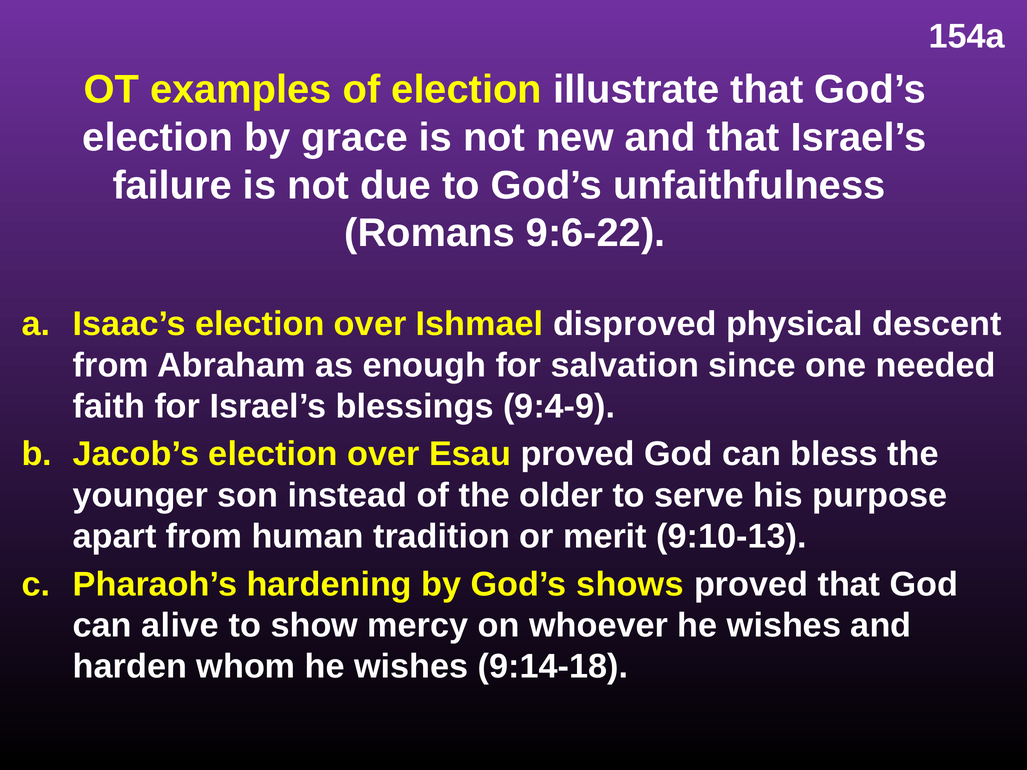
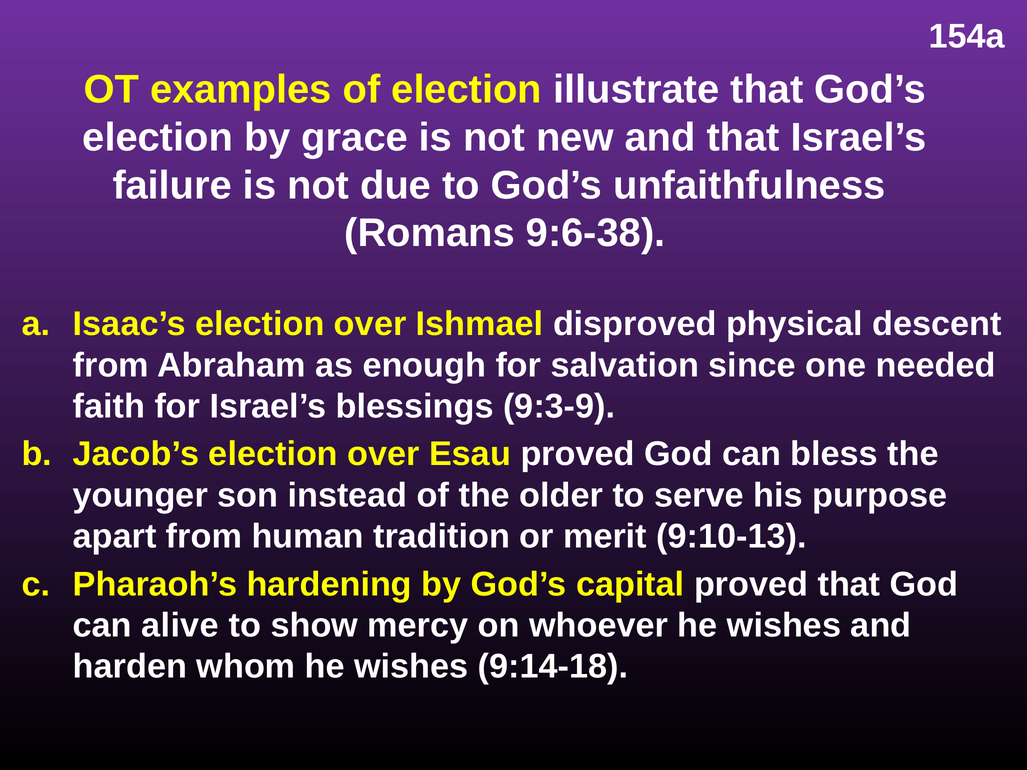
9:6-22: 9:6-22 -> 9:6-38 (596, 233)
9:4-9: 9:4-9 -> 9:3-9 (559, 406)
shows: shows -> capital (630, 584)
